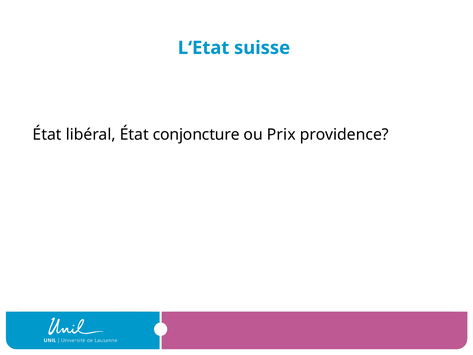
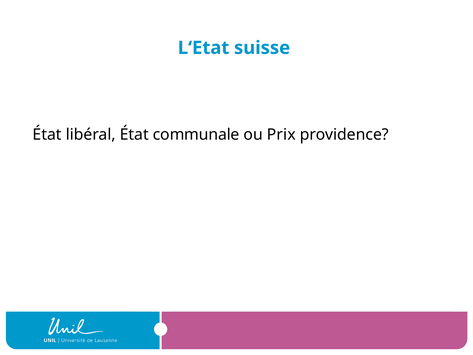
conjoncture: conjoncture -> communale (196, 134)
